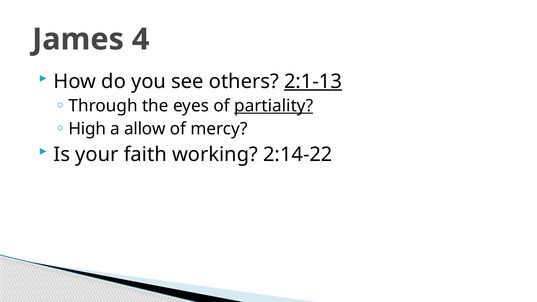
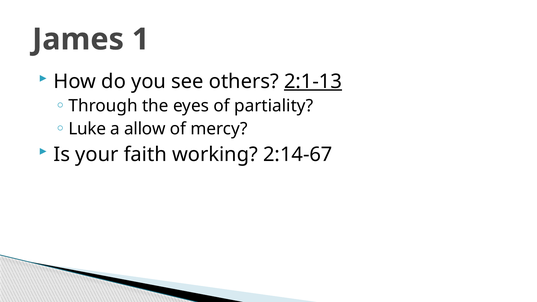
4: 4 -> 1 (141, 39)
partiality underline: present -> none (274, 106)
High: High -> Luke (87, 129)
2:14-22: 2:14-22 -> 2:14-67 (298, 155)
